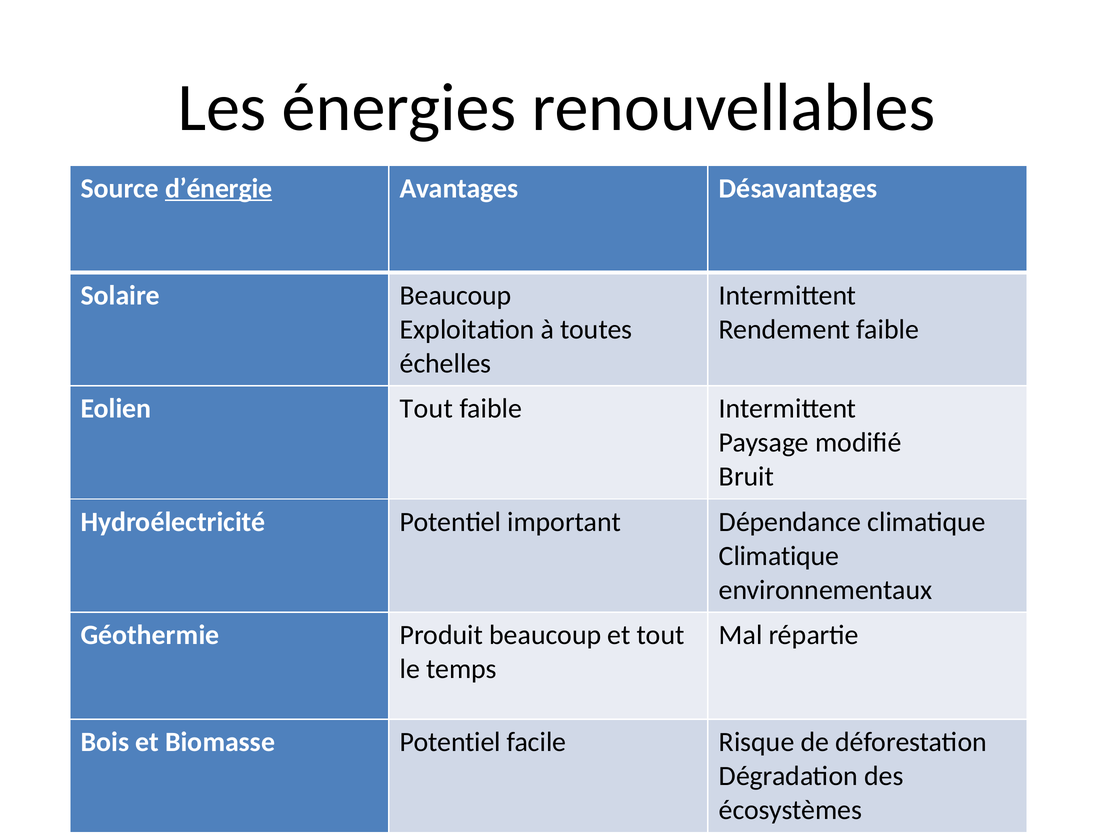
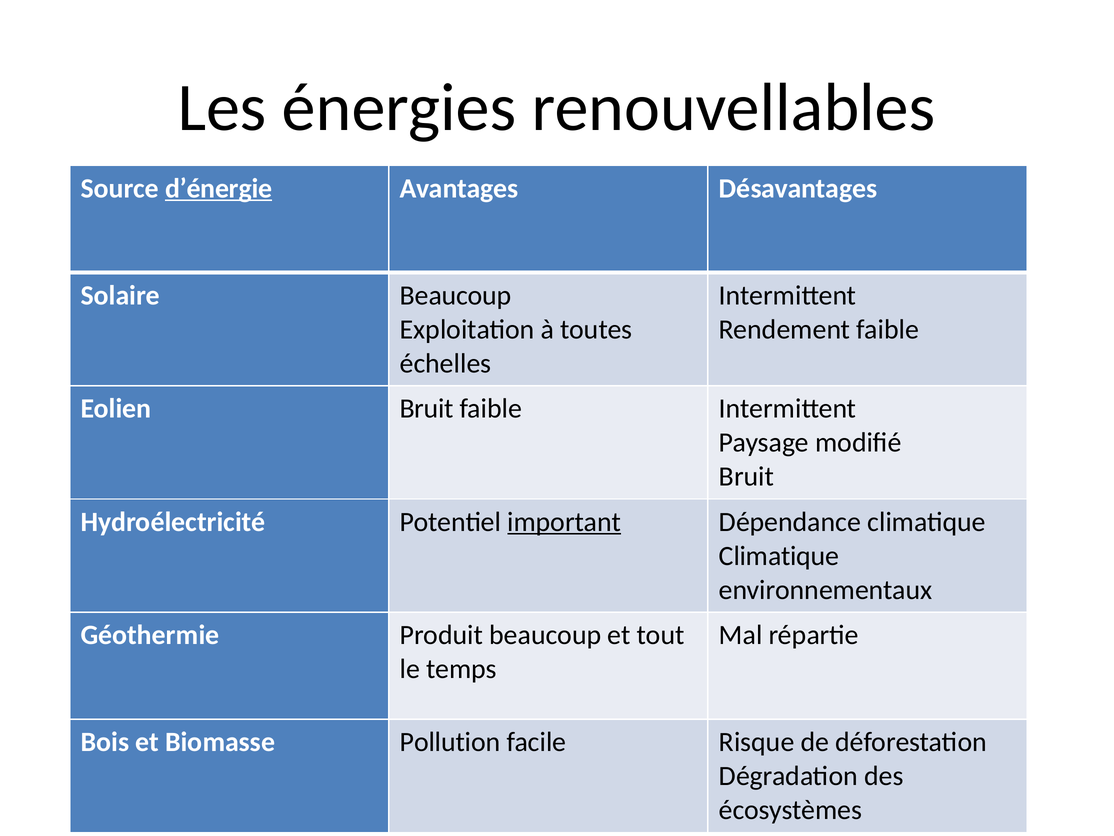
Eolien Tout: Tout -> Bruit (427, 408)
important underline: none -> present (564, 522)
Biomasse Potentiel: Potentiel -> Pollution (450, 742)
